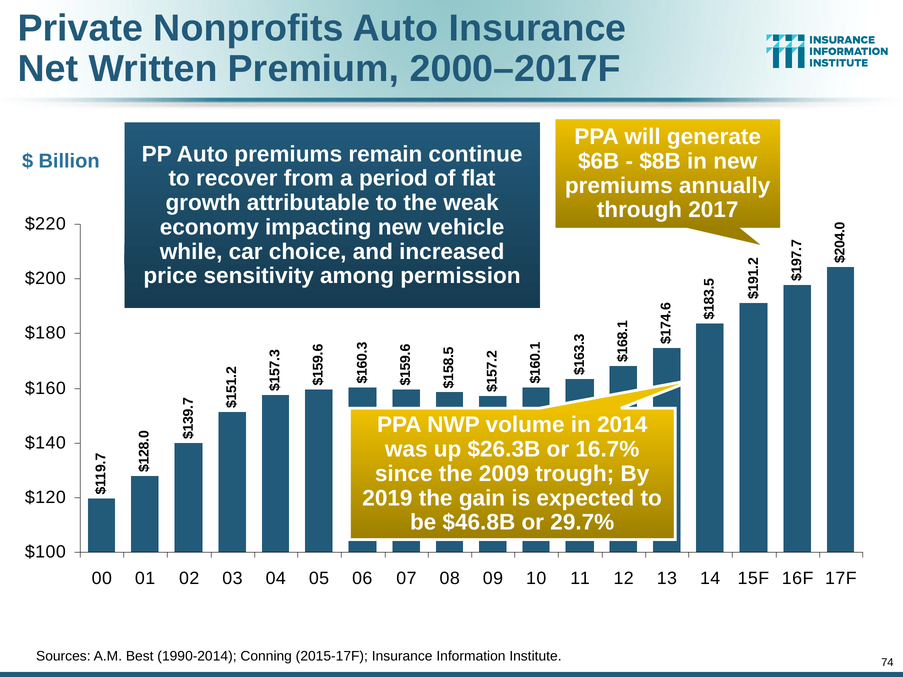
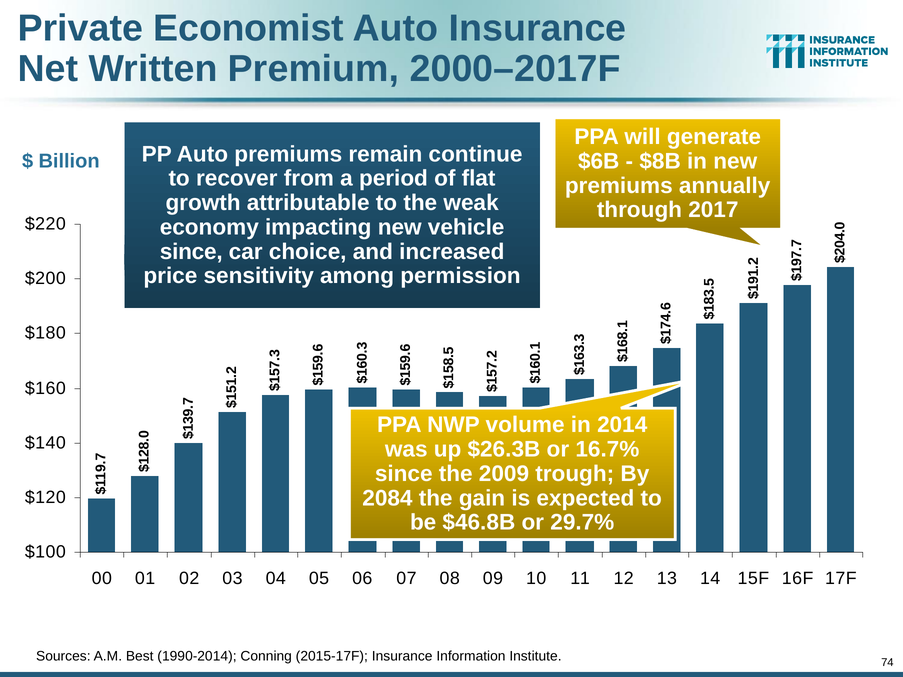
Nonprofits: Nonprofits -> Economist (249, 28)
while: while -> since (191, 252)
2019: 2019 -> 2084 (387, 498)
